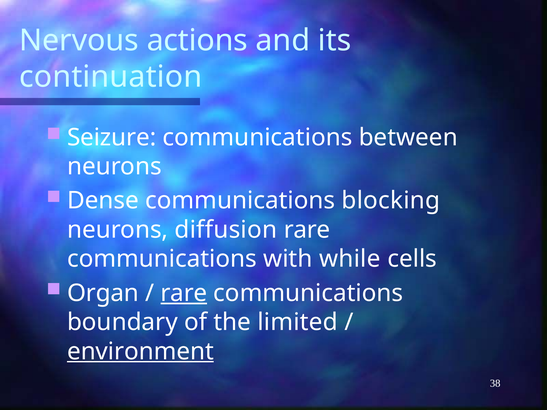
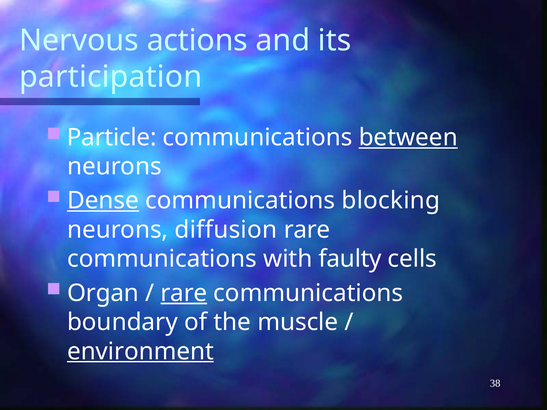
continuation: continuation -> participation (111, 77)
Seizure: Seizure -> Particle (112, 138)
between underline: none -> present (408, 138)
Dense underline: none -> present (103, 201)
while: while -> faulty (350, 259)
limited: limited -> muscle (298, 322)
